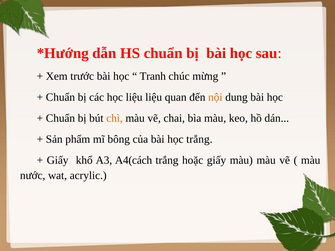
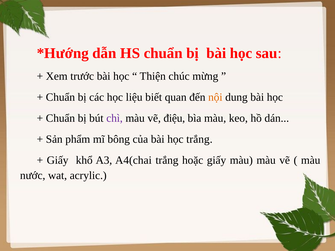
Tranh: Tranh -> Thiện (153, 76)
liệu liệu: liệu -> biết (154, 97)
chì colour: orange -> purple (115, 118)
chai: chai -> điệu (174, 118)
A4(cách: A4(cách -> A4(chai (133, 160)
